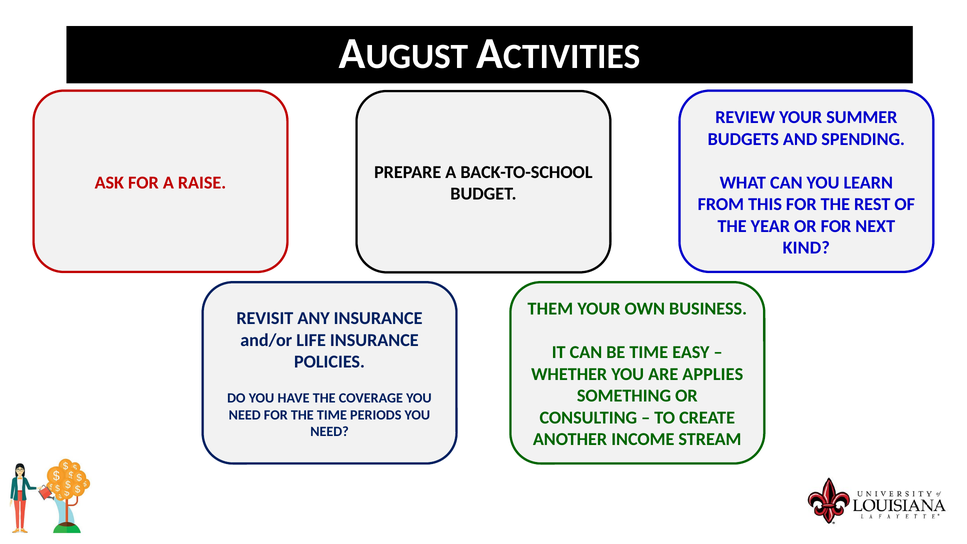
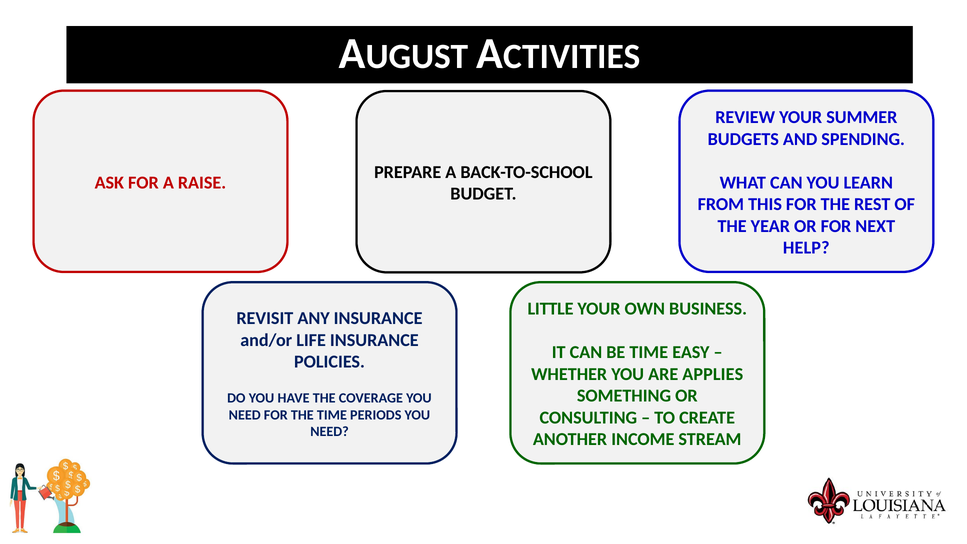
KIND: KIND -> HELP (806, 248)
THEM: THEM -> LITTLE (551, 309)
